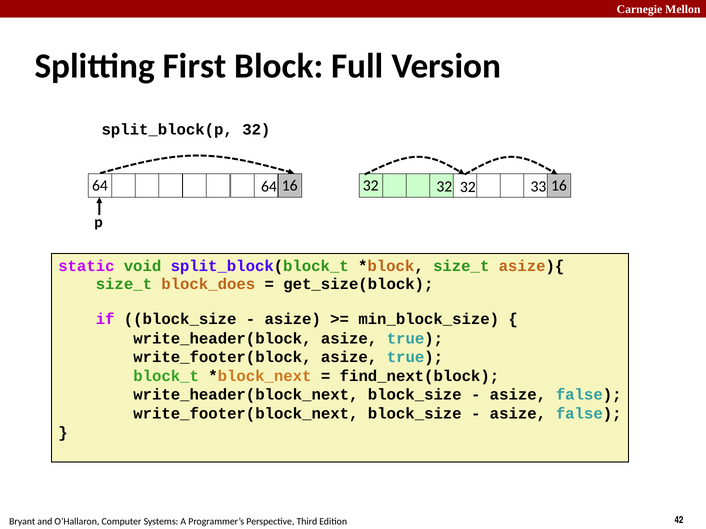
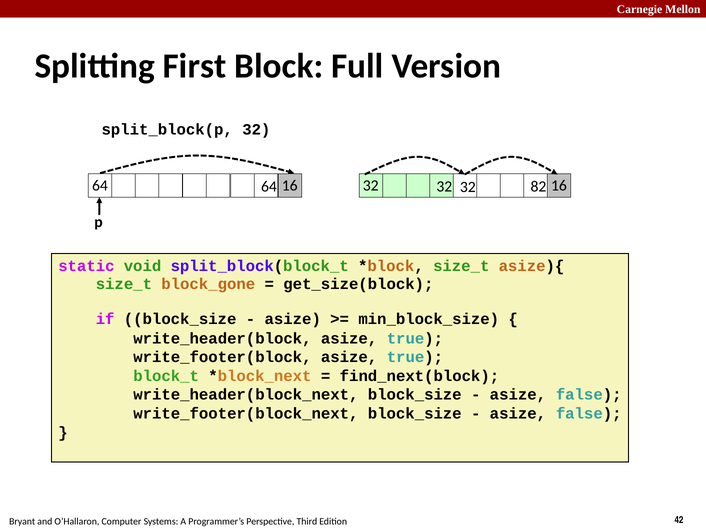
33: 33 -> 82 (538, 187)
block_does: block_does -> block_gone (208, 284)
